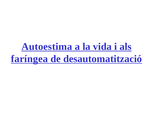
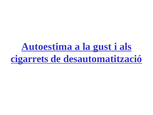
vida: vida -> gust (102, 46)
faríngea: faríngea -> cigarrets (30, 59)
